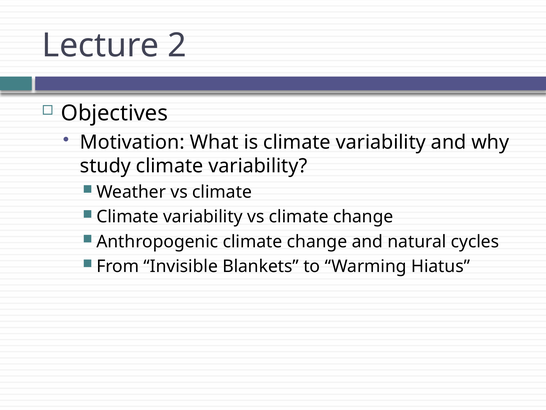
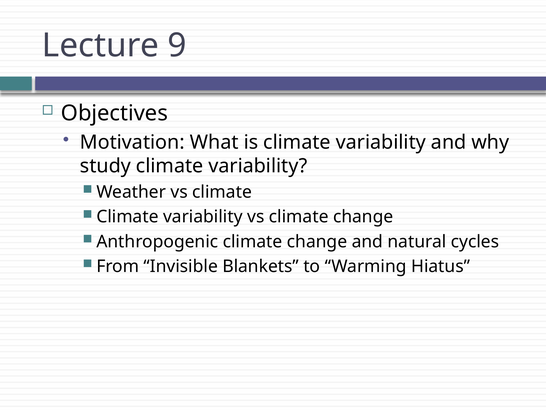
2: 2 -> 9 (177, 46)
